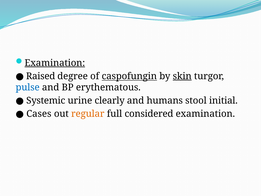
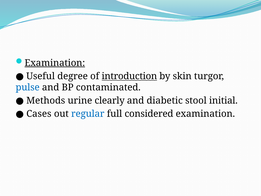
Raised: Raised -> Useful (41, 76)
caspofungin: caspofungin -> introduction (129, 76)
skin underline: present -> none (182, 76)
erythematous: erythematous -> contaminated (108, 87)
Systemic: Systemic -> Methods (46, 101)
humans: humans -> diabetic (165, 101)
regular colour: orange -> blue (88, 114)
